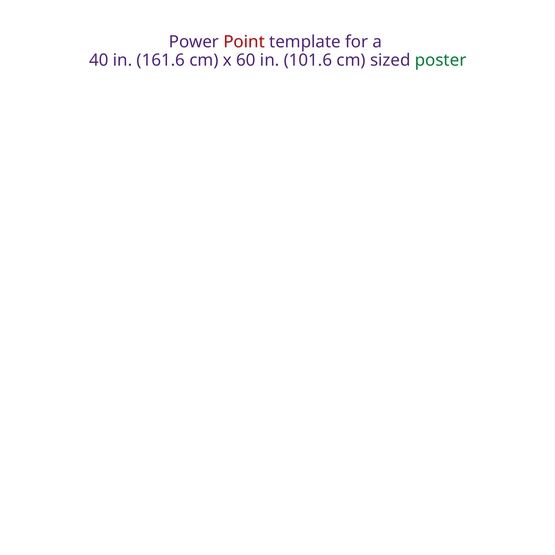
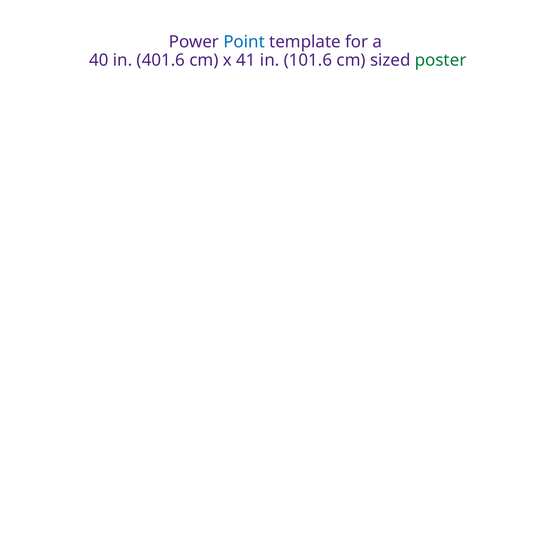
Point colour: red -> blue (244, 42)
161.6: 161.6 -> 401.6 (161, 60)
60: 60 -> 41 (246, 60)
